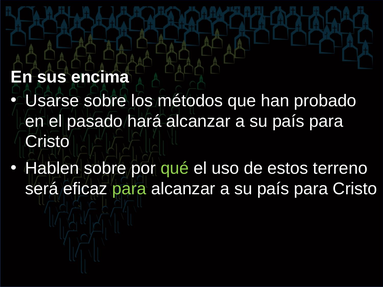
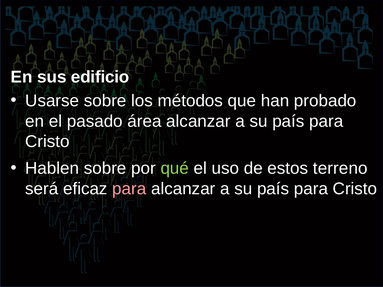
encima: encima -> edificio (100, 77)
hará: hará -> área (144, 121)
para colour: light green -> pink (129, 189)
